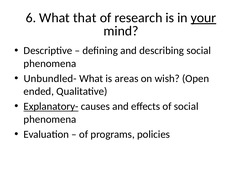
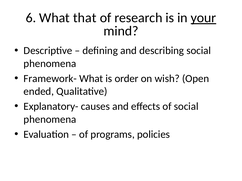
Unbundled-: Unbundled- -> Framework- (50, 79)
areas: areas -> order (127, 79)
Explanatory- underline: present -> none (51, 107)
